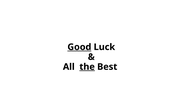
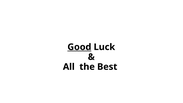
the underline: present -> none (87, 67)
